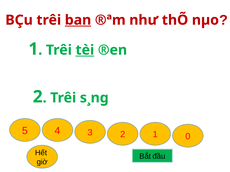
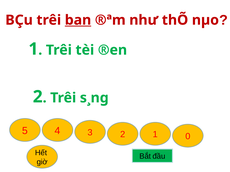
tèi underline: present -> none (85, 50)
